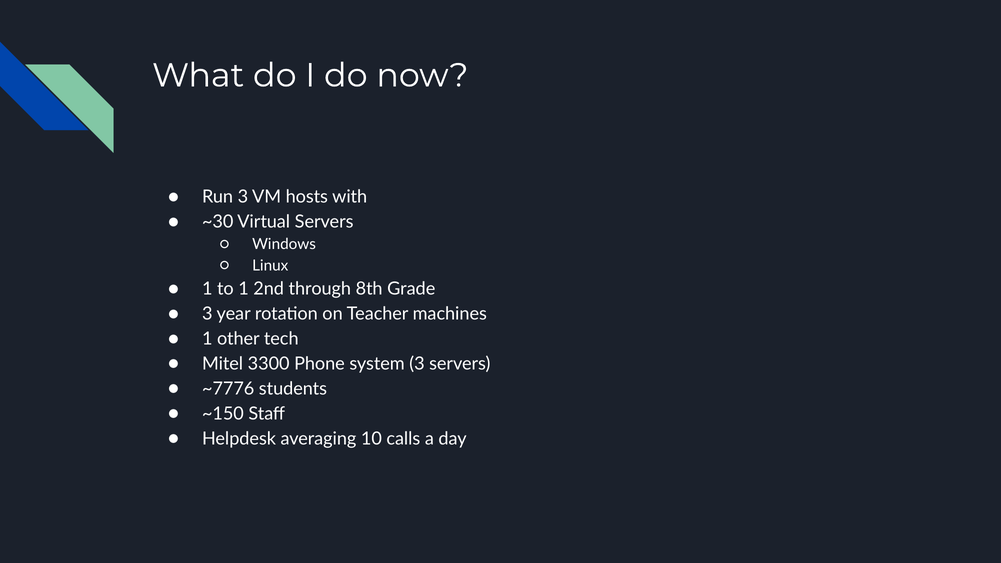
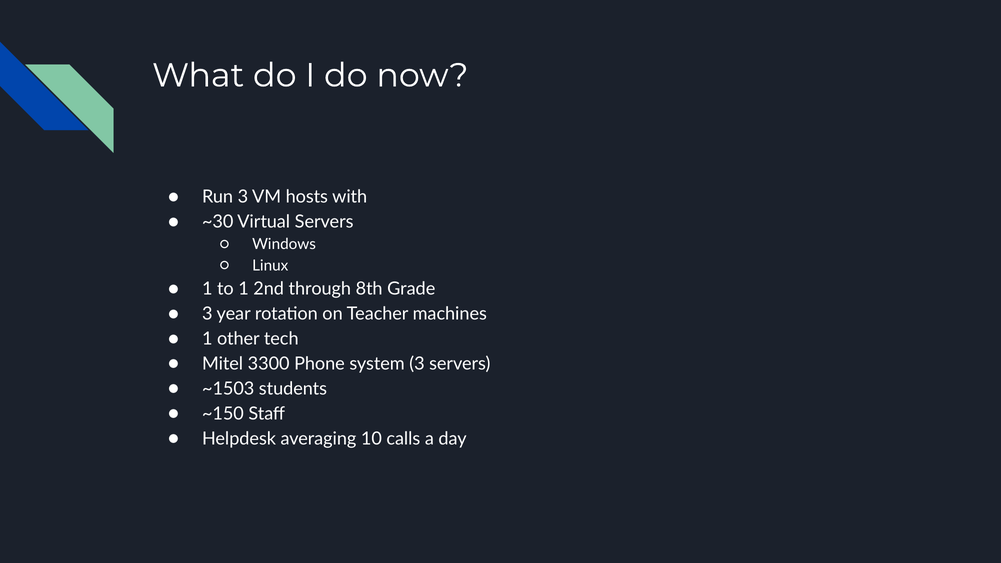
~7776: ~7776 -> ~1503 (228, 389)
